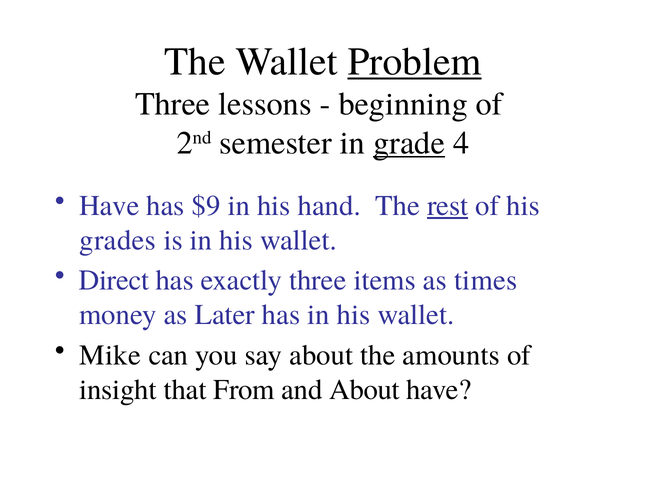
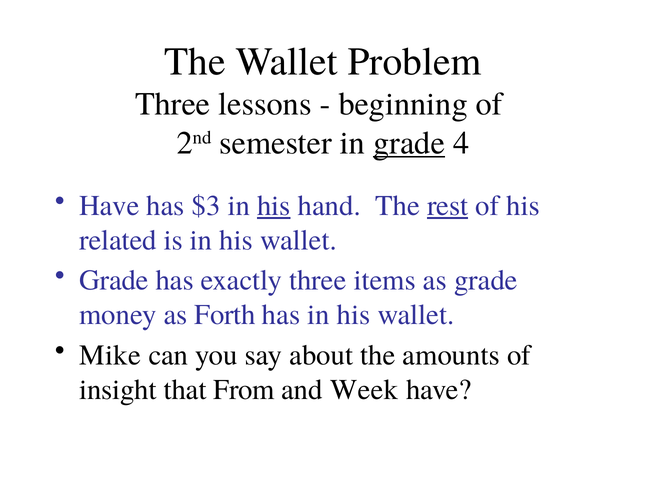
Problem underline: present -> none (414, 61)
$9: $9 -> $3 (206, 206)
his underline: none -> present (274, 206)
grades: grades -> related (118, 240)
Direct: Direct -> Grade (114, 280)
as times: times -> grade (486, 280)
Later: Later -> Forth (225, 315)
and About: About -> Week (364, 389)
